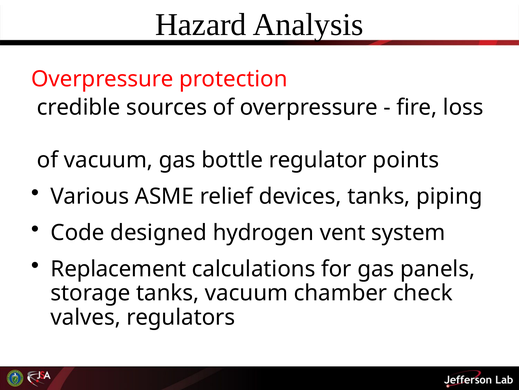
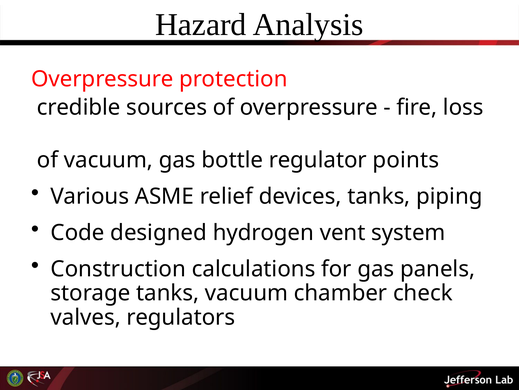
Replacement: Replacement -> Construction (118, 268)
